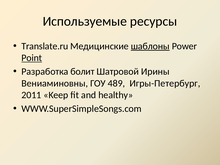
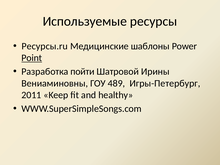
Translate.ru: Translate.ru -> Ресурсы.ru (45, 46)
шаблоны underline: present -> none (150, 46)
болит: болит -> пойти (82, 72)
